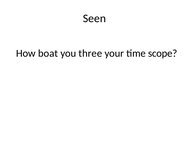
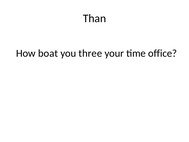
Seen: Seen -> Than (94, 18)
scope: scope -> office (163, 53)
